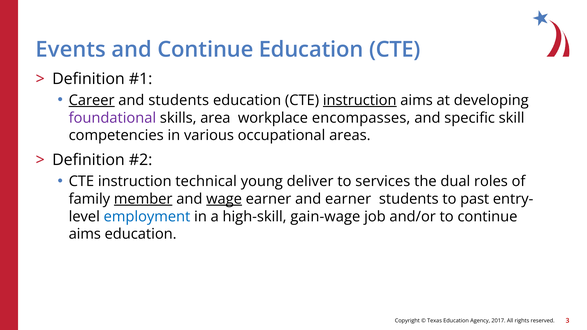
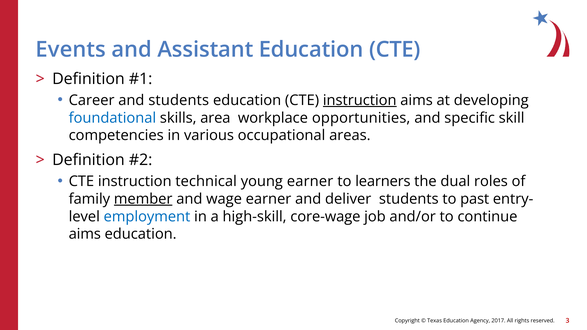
and Continue: Continue -> Assistant (205, 50)
Career underline: present -> none (92, 100)
foundational colour: purple -> blue (112, 118)
encompasses: encompasses -> opportunities (361, 118)
young deliver: deliver -> earner (310, 181)
services: services -> learners (383, 181)
wage underline: present -> none (224, 199)
and earner: earner -> deliver (348, 199)
gain-wage: gain-wage -> core-wage (325, 217)
